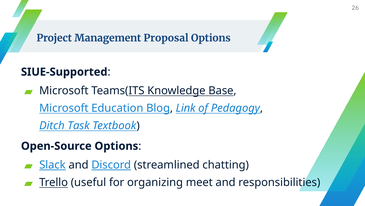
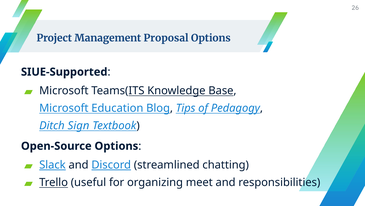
Link: Link -> Tips (186, 108)
Task: Task -> Sign (79, 125)
